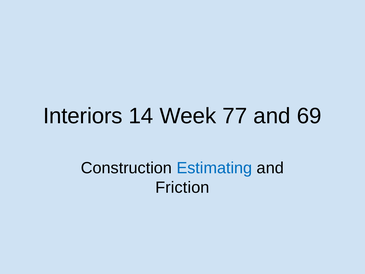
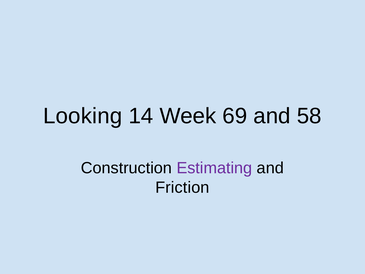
Interiors: Interiors -> Looking (83, 116)
77: 77 -> 69 (235, 116)
69: 69 -> 58 (309, 116)
Estimating colour: blue -> purple (214, 168)
